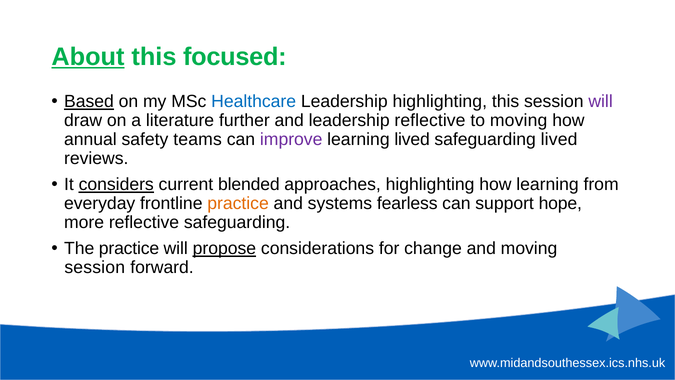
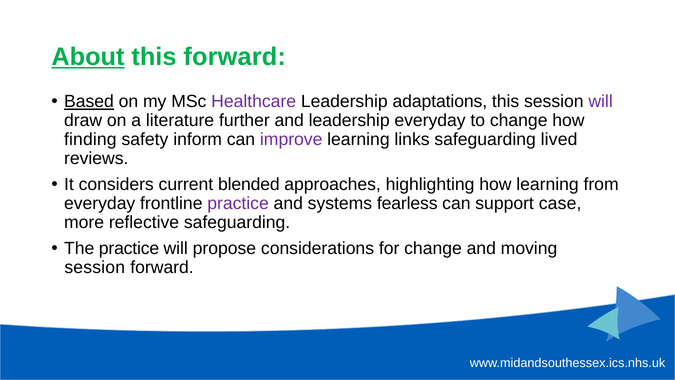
this focused: focused -> forward (235, 57)
Healthcare colour: blue -> purple (254, 102)
Leadership highlighting: highlighting -> adaptations (440, 102)
leadership reflective: reflective -> everyday (430, 121)
to moving: moving -> change (519, 121)
annual: annual -> finding (90, 140)
teams: teams -> inform (198, 140)
learning lived: lived -> links (412, 140)
considers underline: present -> none (116, 185)
practice colour: orange -> purple (238, 203)
hope: hope -> case (560, 203)
propose underline: present -> none (224, 248)
